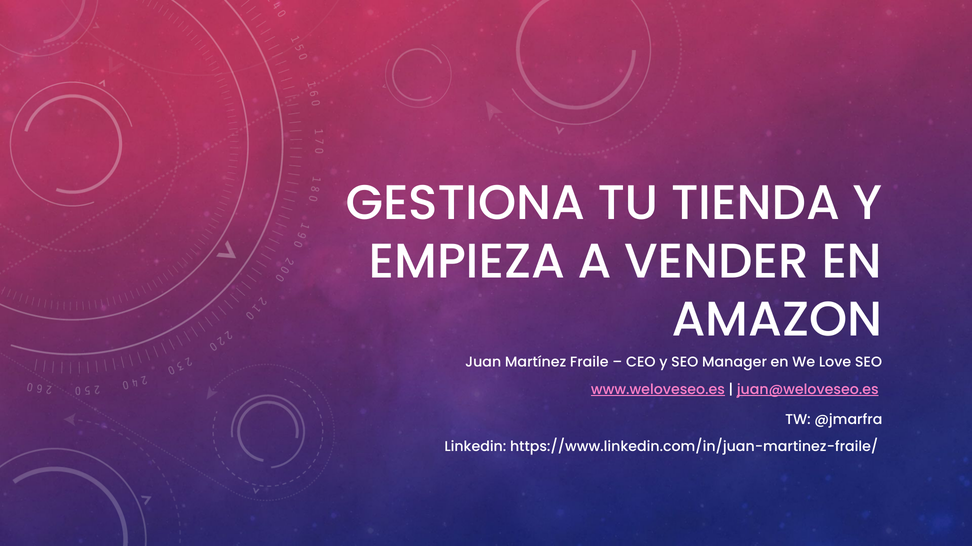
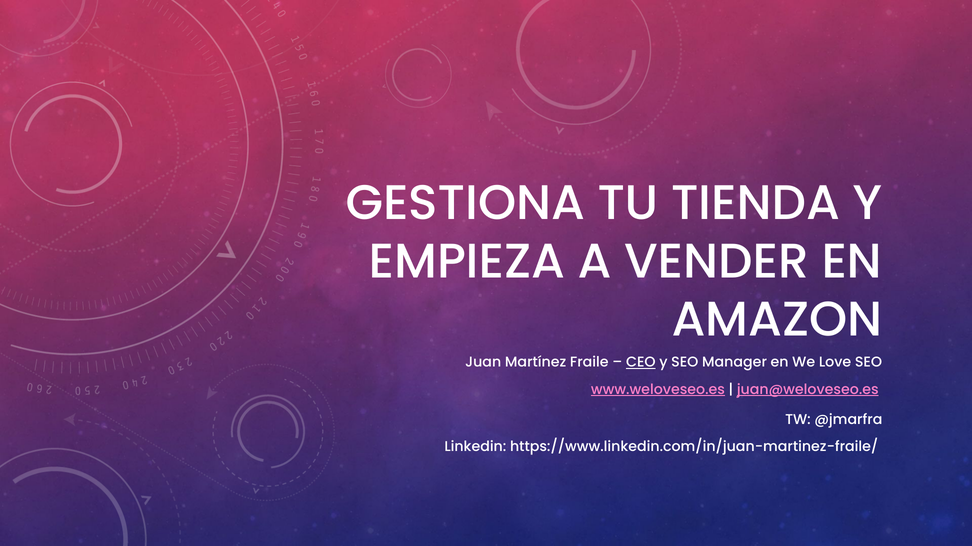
CEO underline: none -> present (641, 363)
